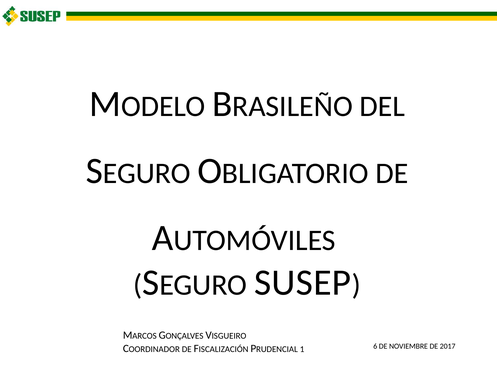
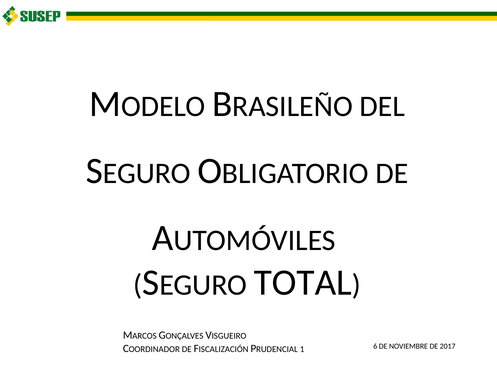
SUSEP: SUSEP -> TOTAL (303, 283)
